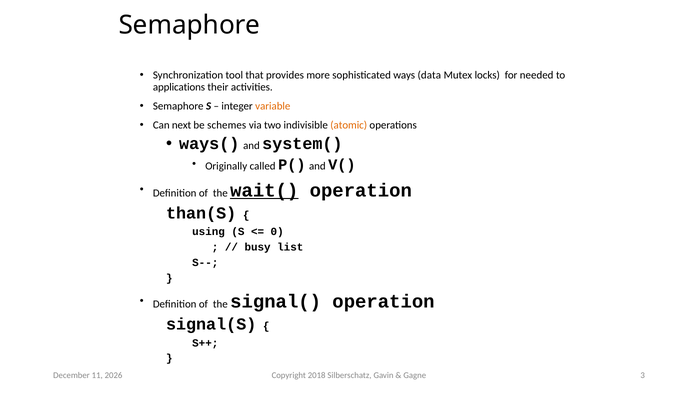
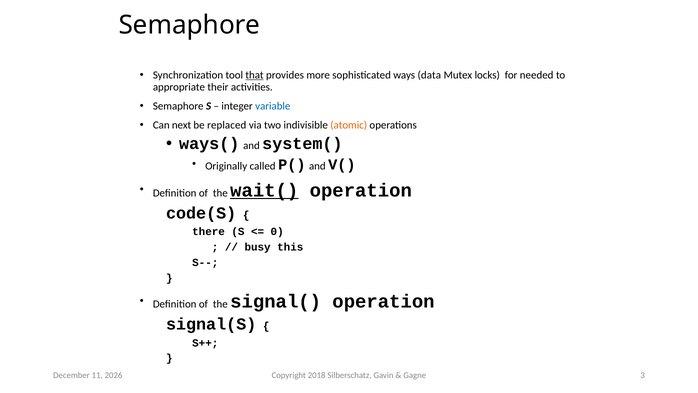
that underline: none -> present (255, 75)
applications: applications -> appropriate (179, 87)
variable colour: orange -> blue (273, 106)
schemes: schemes -> replaced (227, 125)
than(S: than(S -> code(S (201, 213)
using: using -> there (209, 232)
list: list -> this (290, 247)
